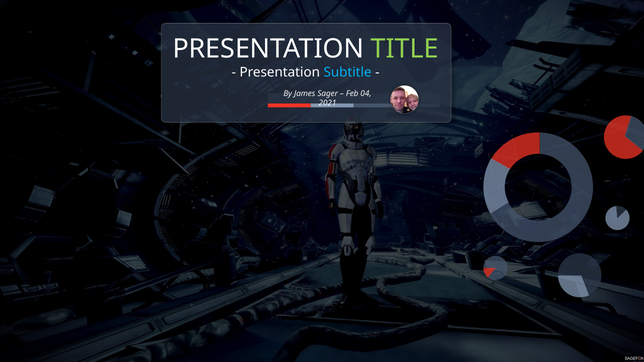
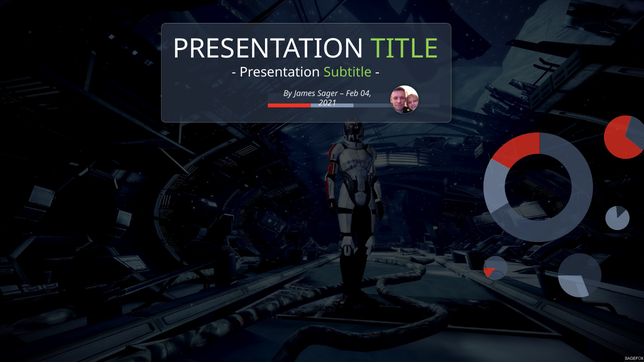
Subtitle colour: light blue -> light green (348, 72)
